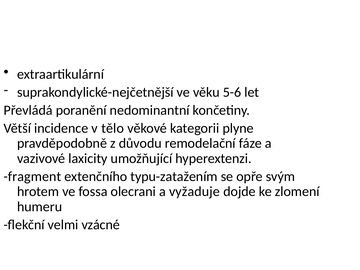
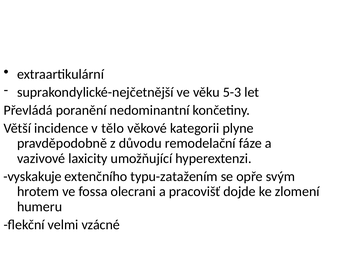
5-6: 5-6 -> 5-3 (232, 92)
fragment: fragment -> vyskakuje (33, 176)
vyžaduje: vyžaduje -> pracovišť (195, 192)
